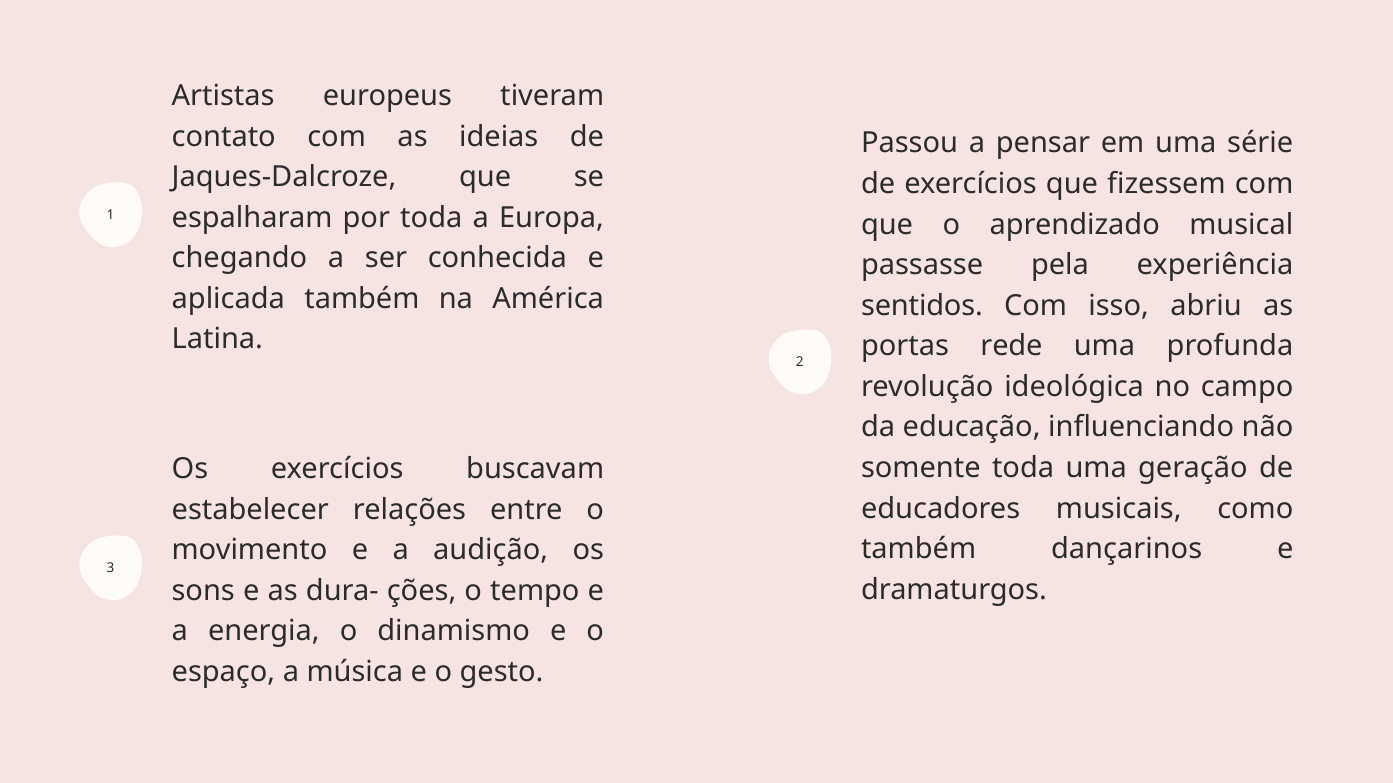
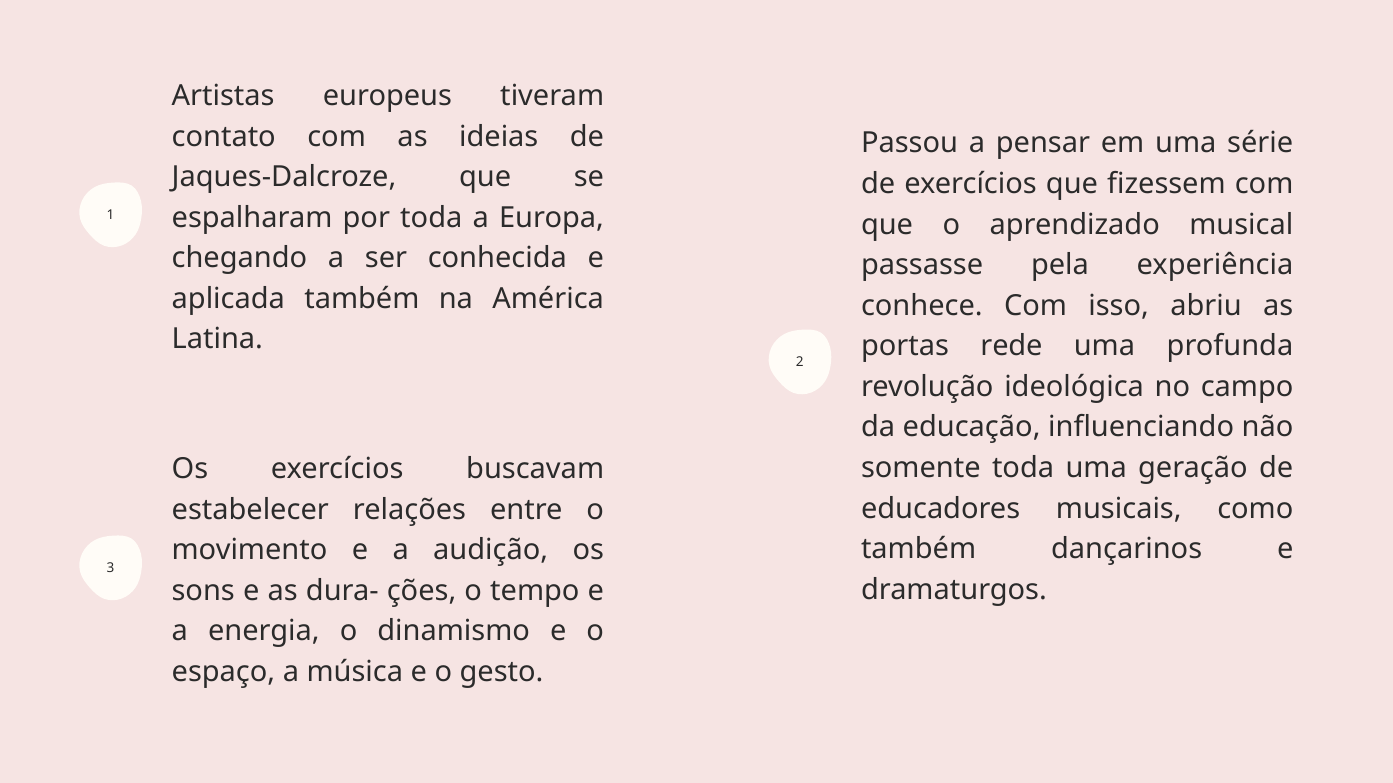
sentidos: sentidos -> conhece (922, 306)
